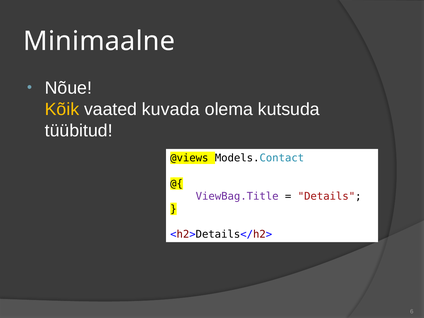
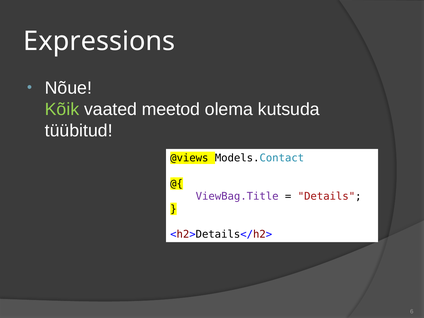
Minimaalne: Minimaalne -> Expressions (99, 41)
Kõik colour: yellow -> light green (62, 109)
kuvada: kuvada -> meetod (171, 109)
